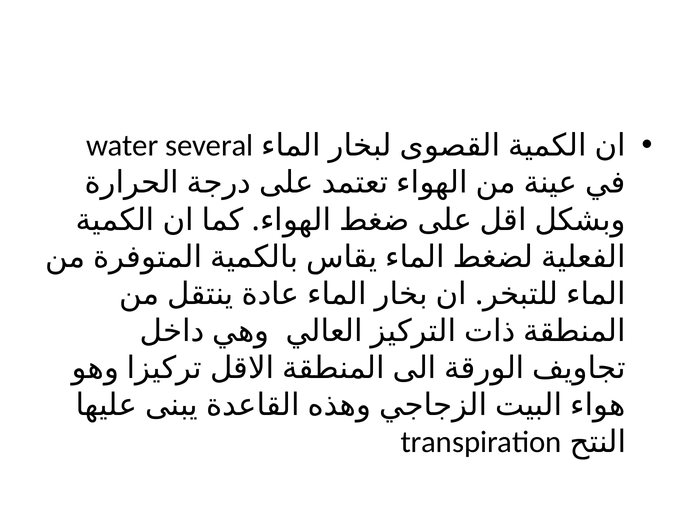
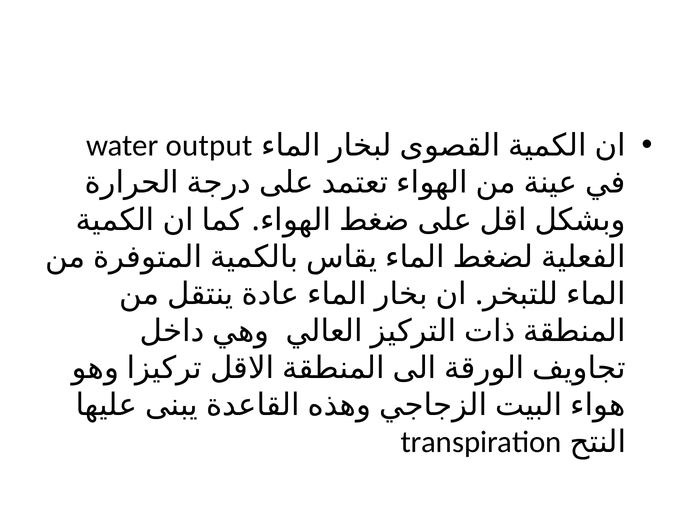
several: several -> output (209, 146)
